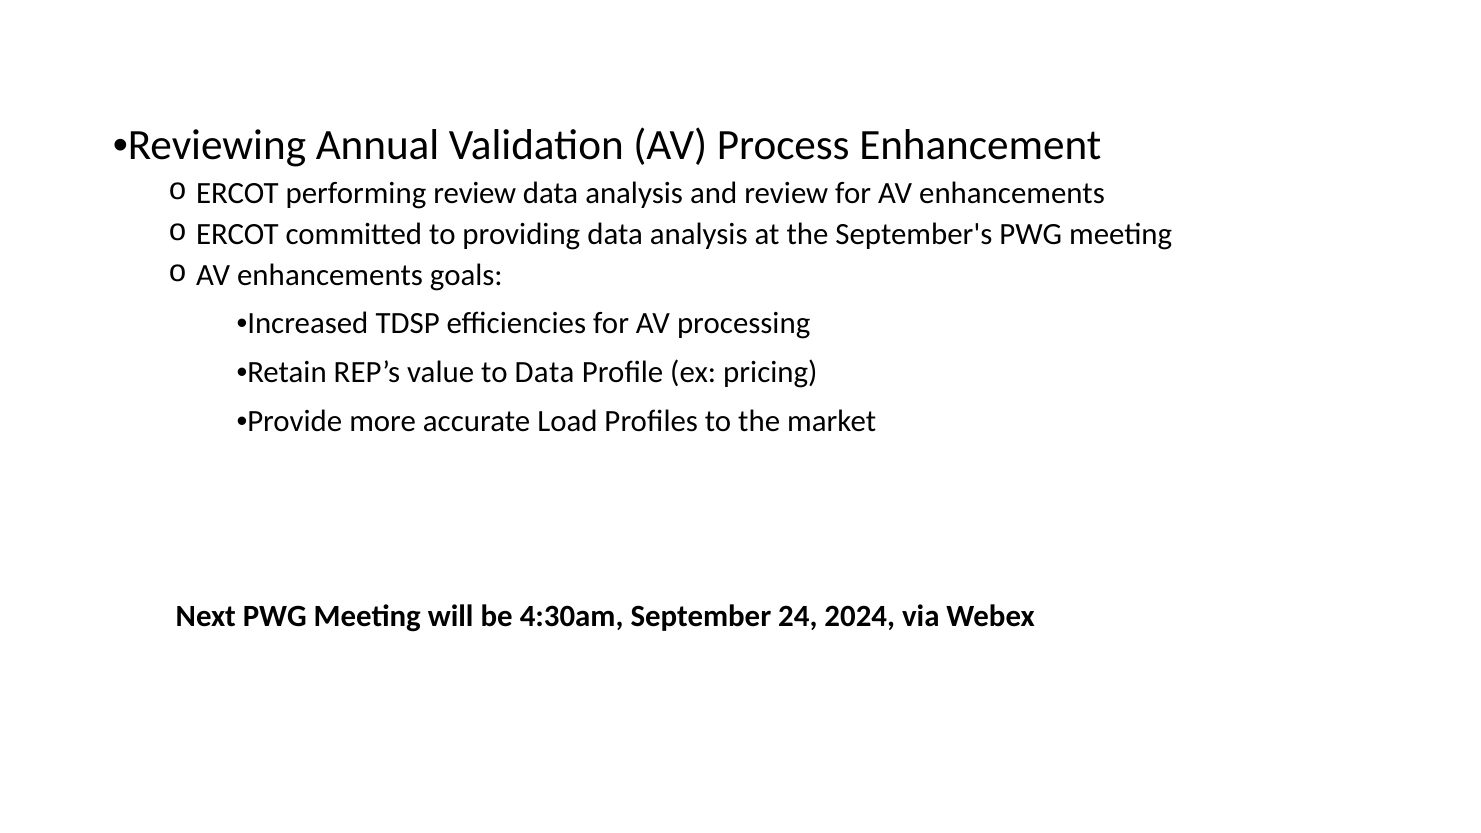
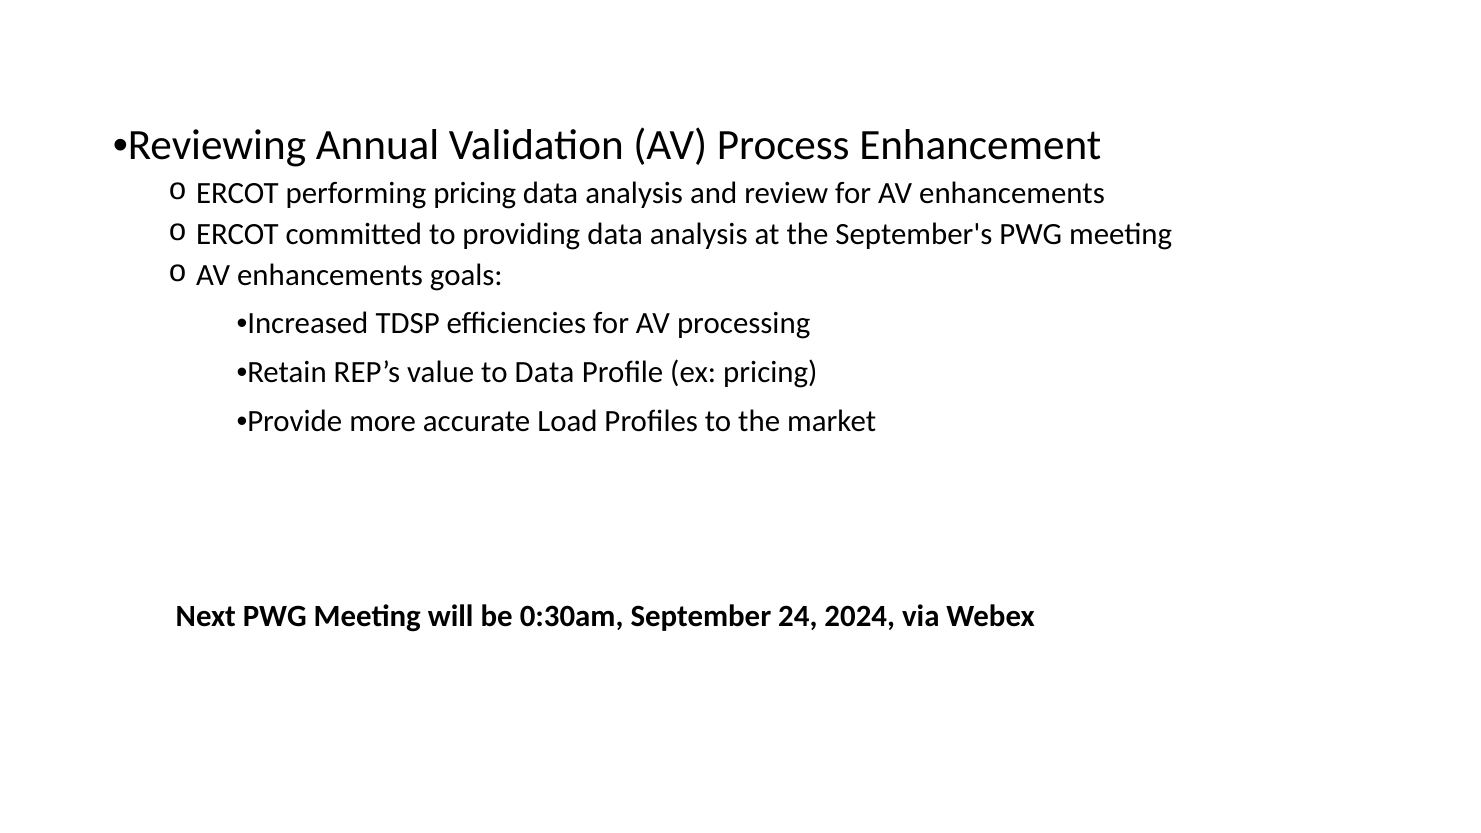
performing review: review -> pricing (475, 193)
4:30am: 4:30am -> 0:30am (572, 617)
